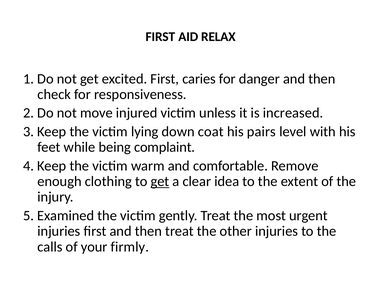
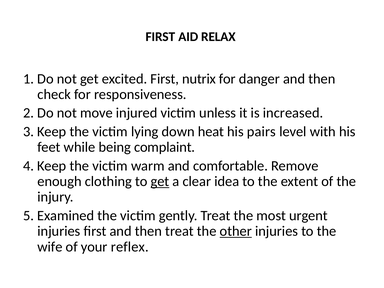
caries: caries -> nutrix (199, 79)
coat: coat -> heat (211, 132)
other underline: none -> present (236, 231)
calls: calls -> wife (50, 247)
firmly: firmly -> reflex (130, 247)
